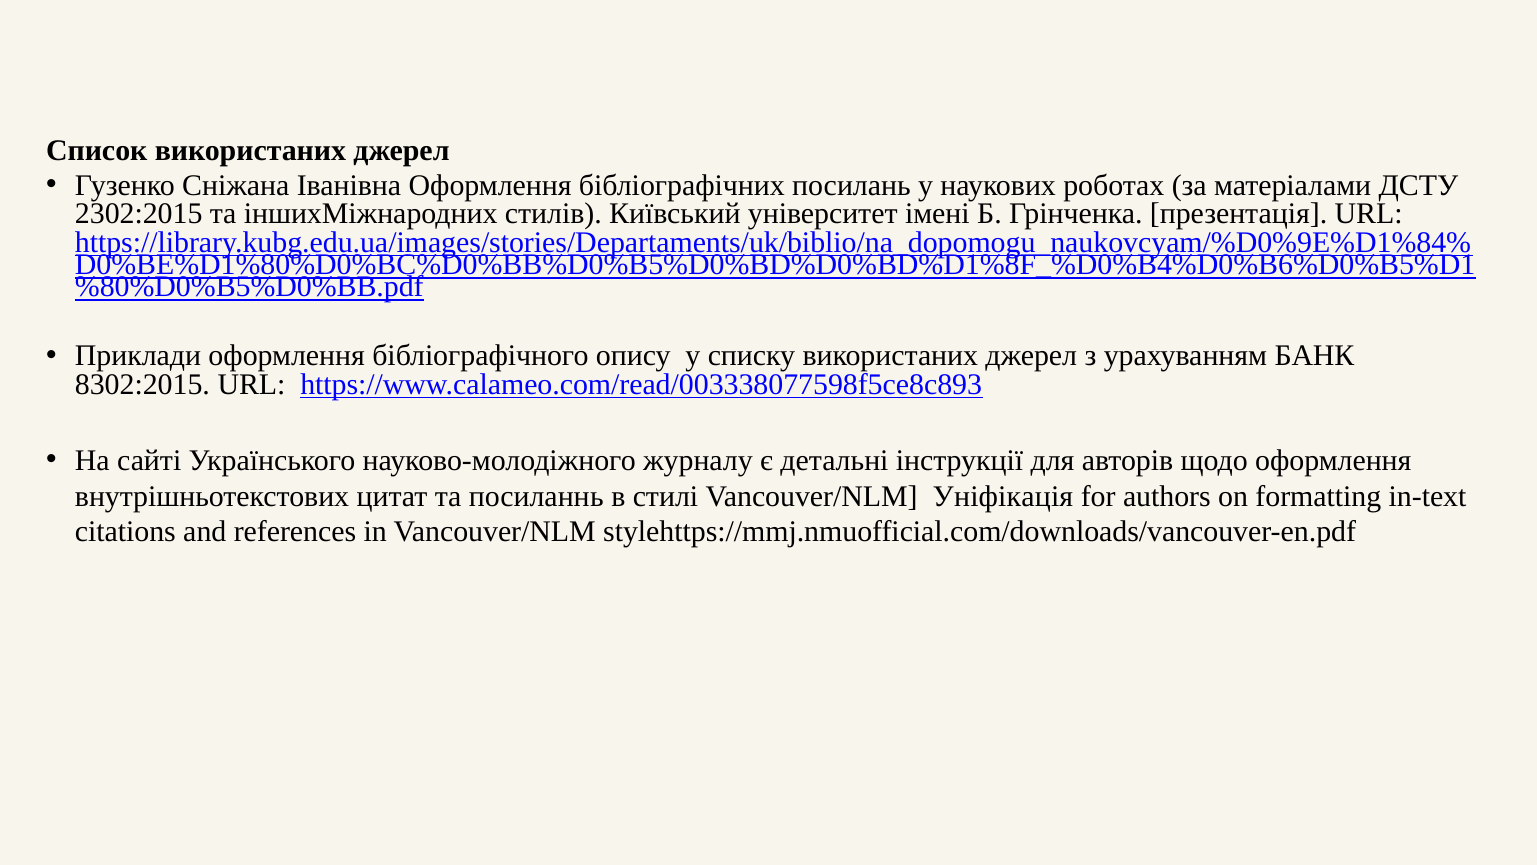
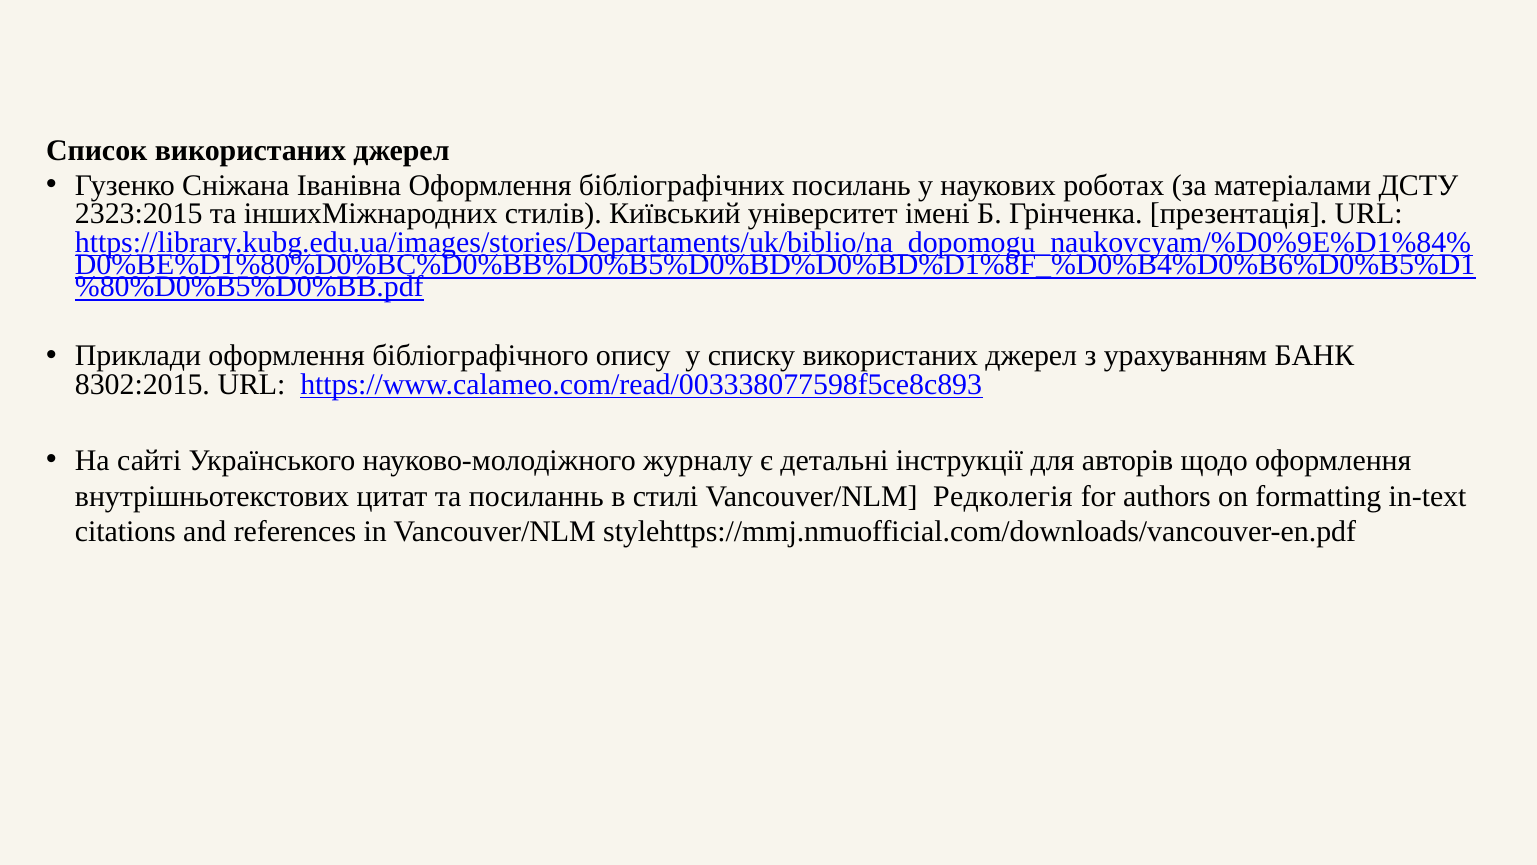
2302:2015: 2302:2015 -> 2323:2015 (139, 214)
Уніфікація: Уніфікація -> Редколегія (1003, 496)
